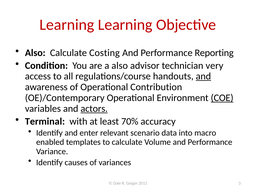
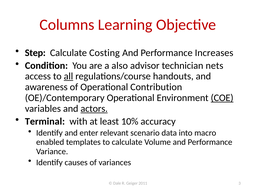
Learning: Learning -> Columns (67, 25)
Also: Also -> Step (35, 53)
Reporting: Reporting -> Increases (214, 53)
very: very -> nets (214, 66)
all underline: none -> present (68, 76)
and underline: present -> none (203, 76)
70%: 70% -> 10% (130, 121)
